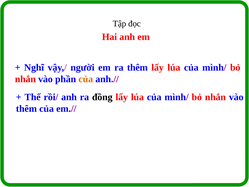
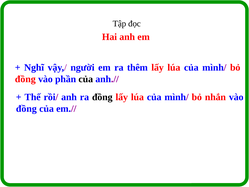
nhắn: nhắn -> đồng (25, 79)
của colour: orange -> black (86, 79)
thêm: thêm -> đồng (26, 109)
